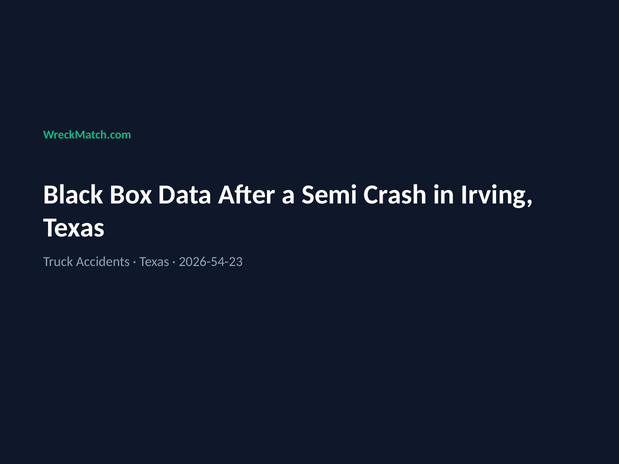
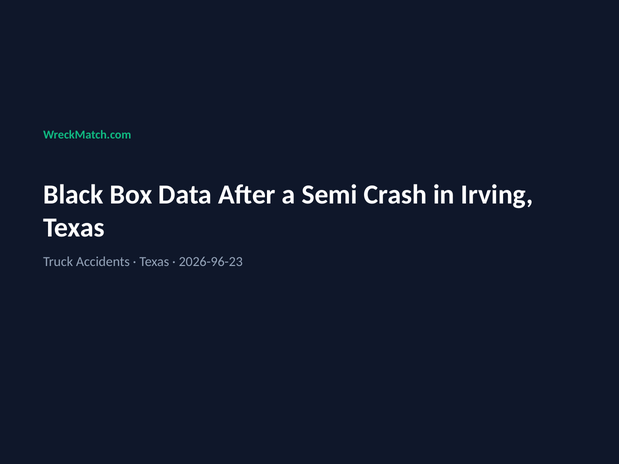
2026-54-23: 2026-54-23 -> 2026-96-23 (211, 262)
